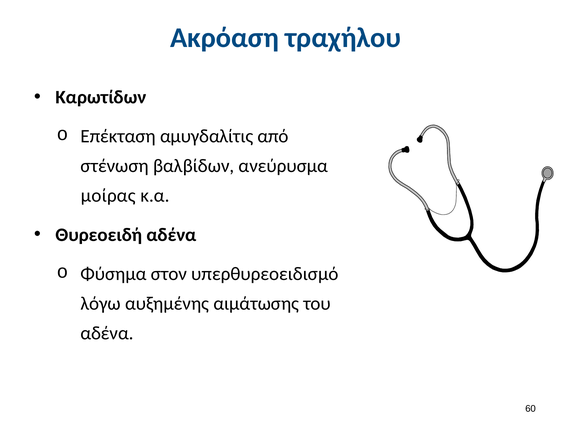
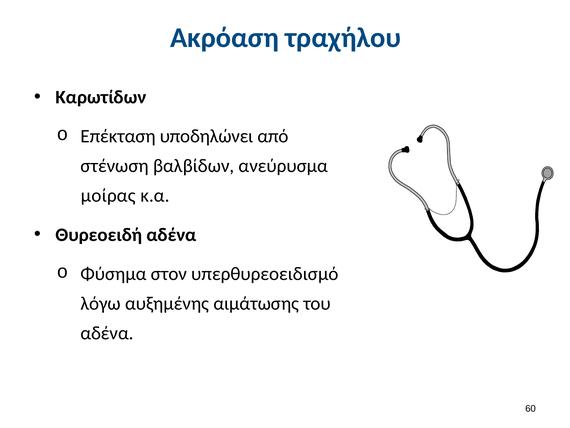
αμυγδαλίτις: αμυγδαλίτις -> υποδηλώνει (207, 136)
